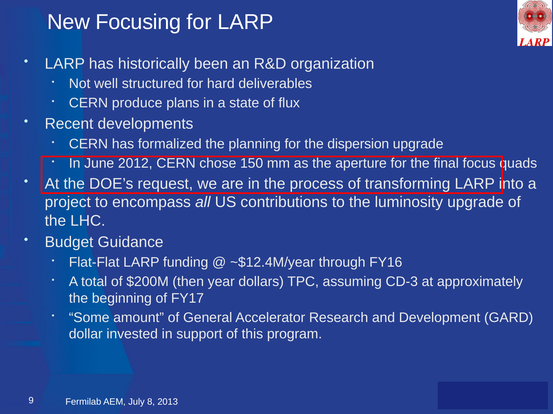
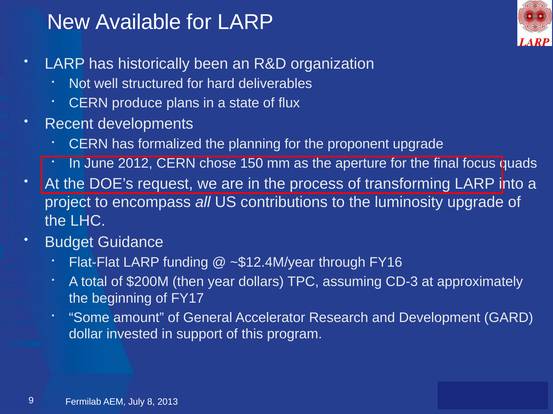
Focusing: Focusing -> Available (138, 22)
dispersion: dispersion -> proponent (358, 144)
